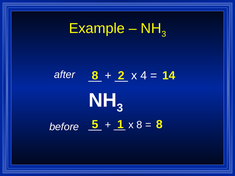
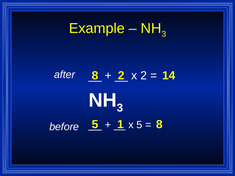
x 4: 4 -> 2 (144, 76)
x 8: 8 -> 5 (139, 125)
